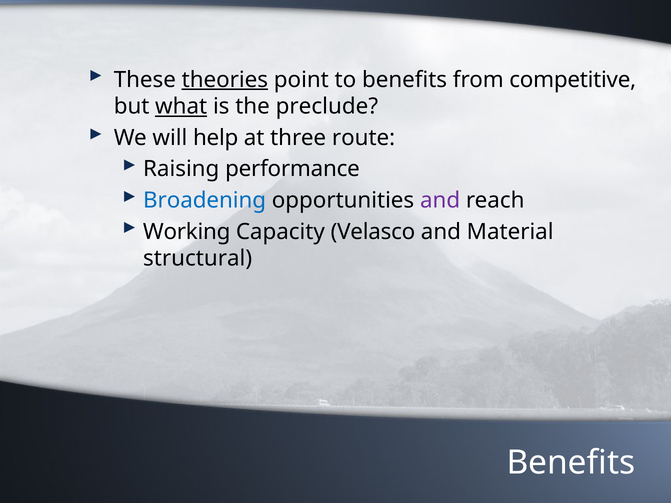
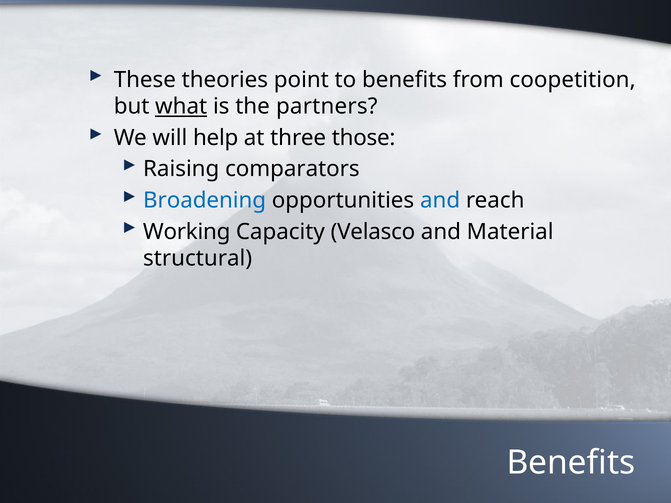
theories underline: present -> none (225, 80)
competitive: competitive -> coopetition (573, 80)
preclude: preclude -> partners (327, 107)
route: route -> those (364, 138)
performance: performance -> comparators (292, 169)
and colour: purple -> blue (440, 200)
